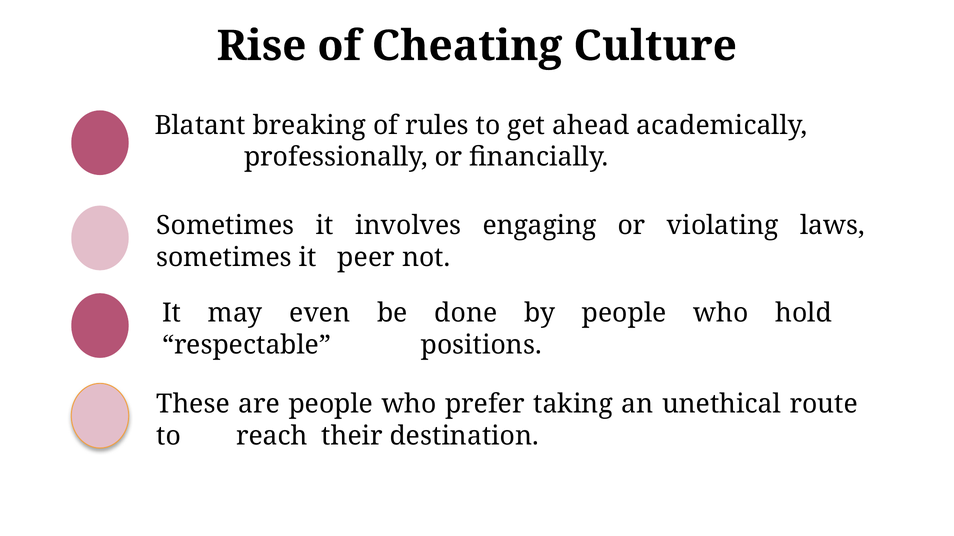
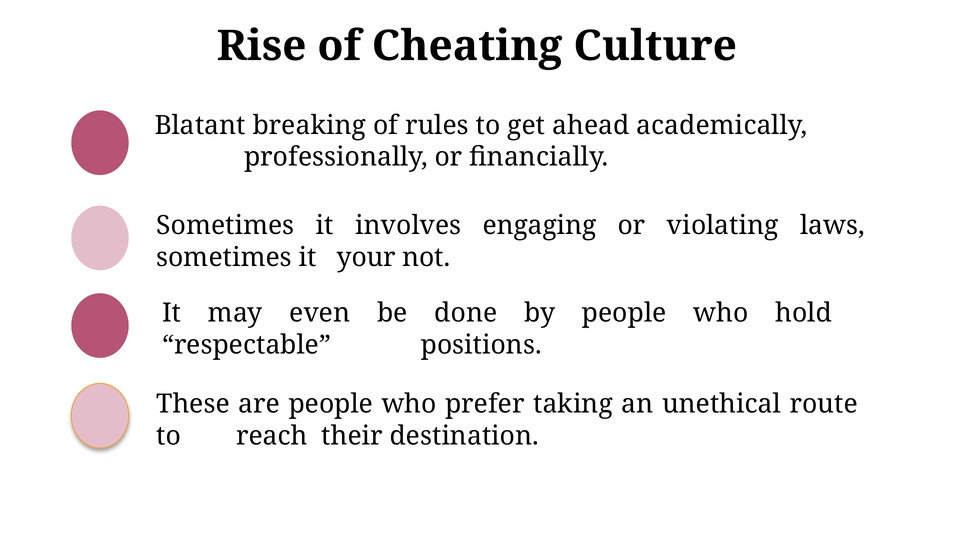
peer: peer -> your (366, 258)
